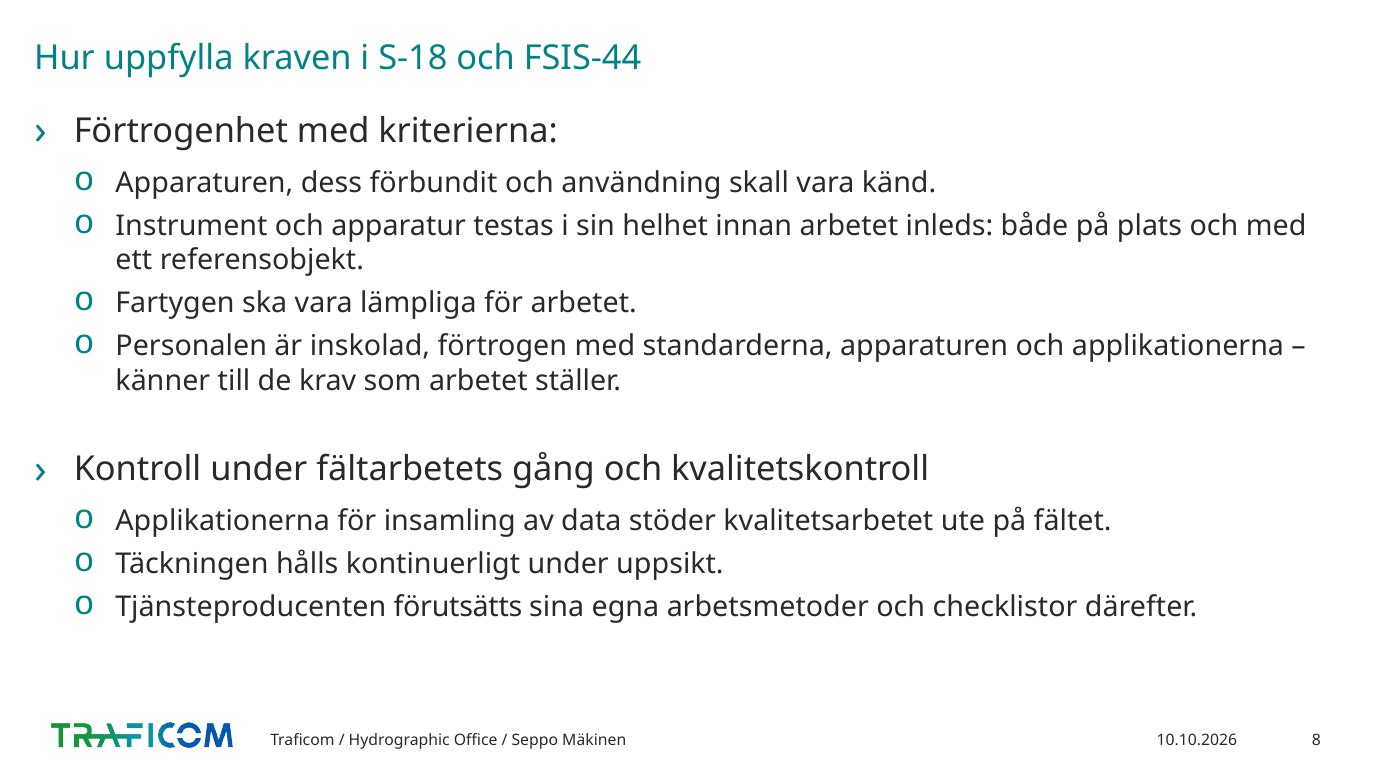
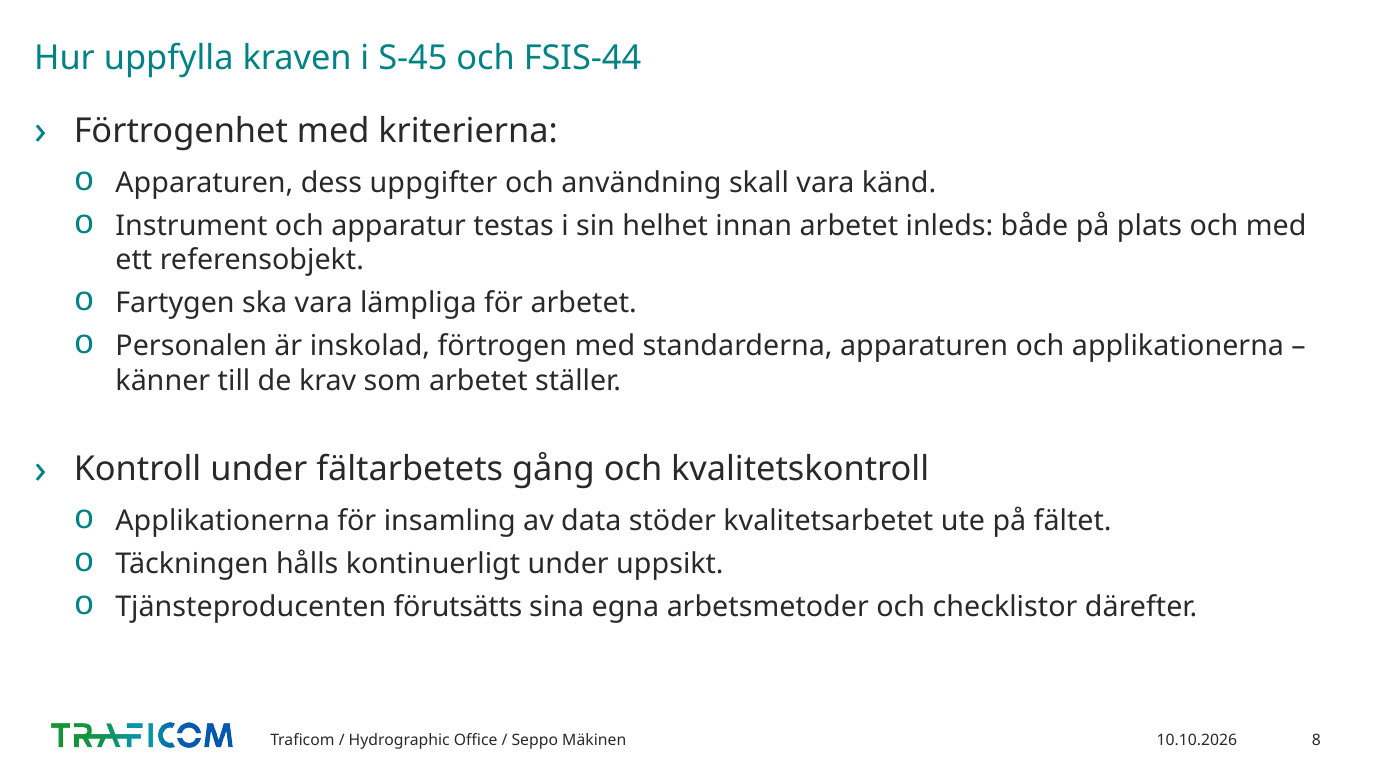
S-18: S-18 -> S-45 (413, 59)
förbundit: förbundit -> uppgifter (433, 183)
